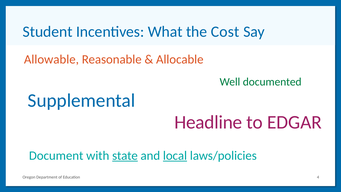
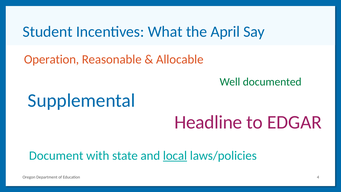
Cost: Cost -> April (225, 32)
Allowable: Allowable -> Operation (52, 59)
state underline: present -> none (125, 156)
